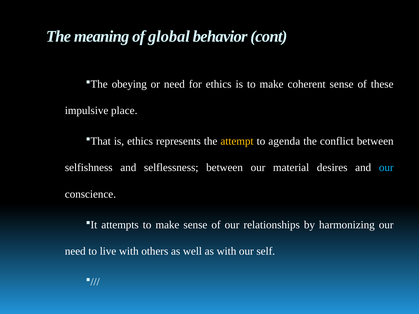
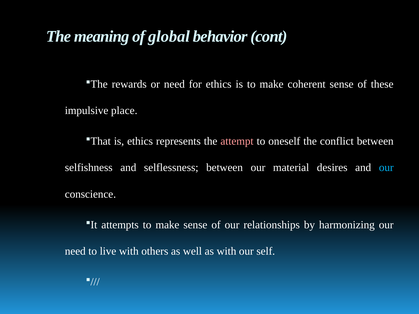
obeying: obeying -> rewards (129, 84)
attempt colour: yellow -> pink (237, 141)
agenda: agenda -> oneself (284, 141)
